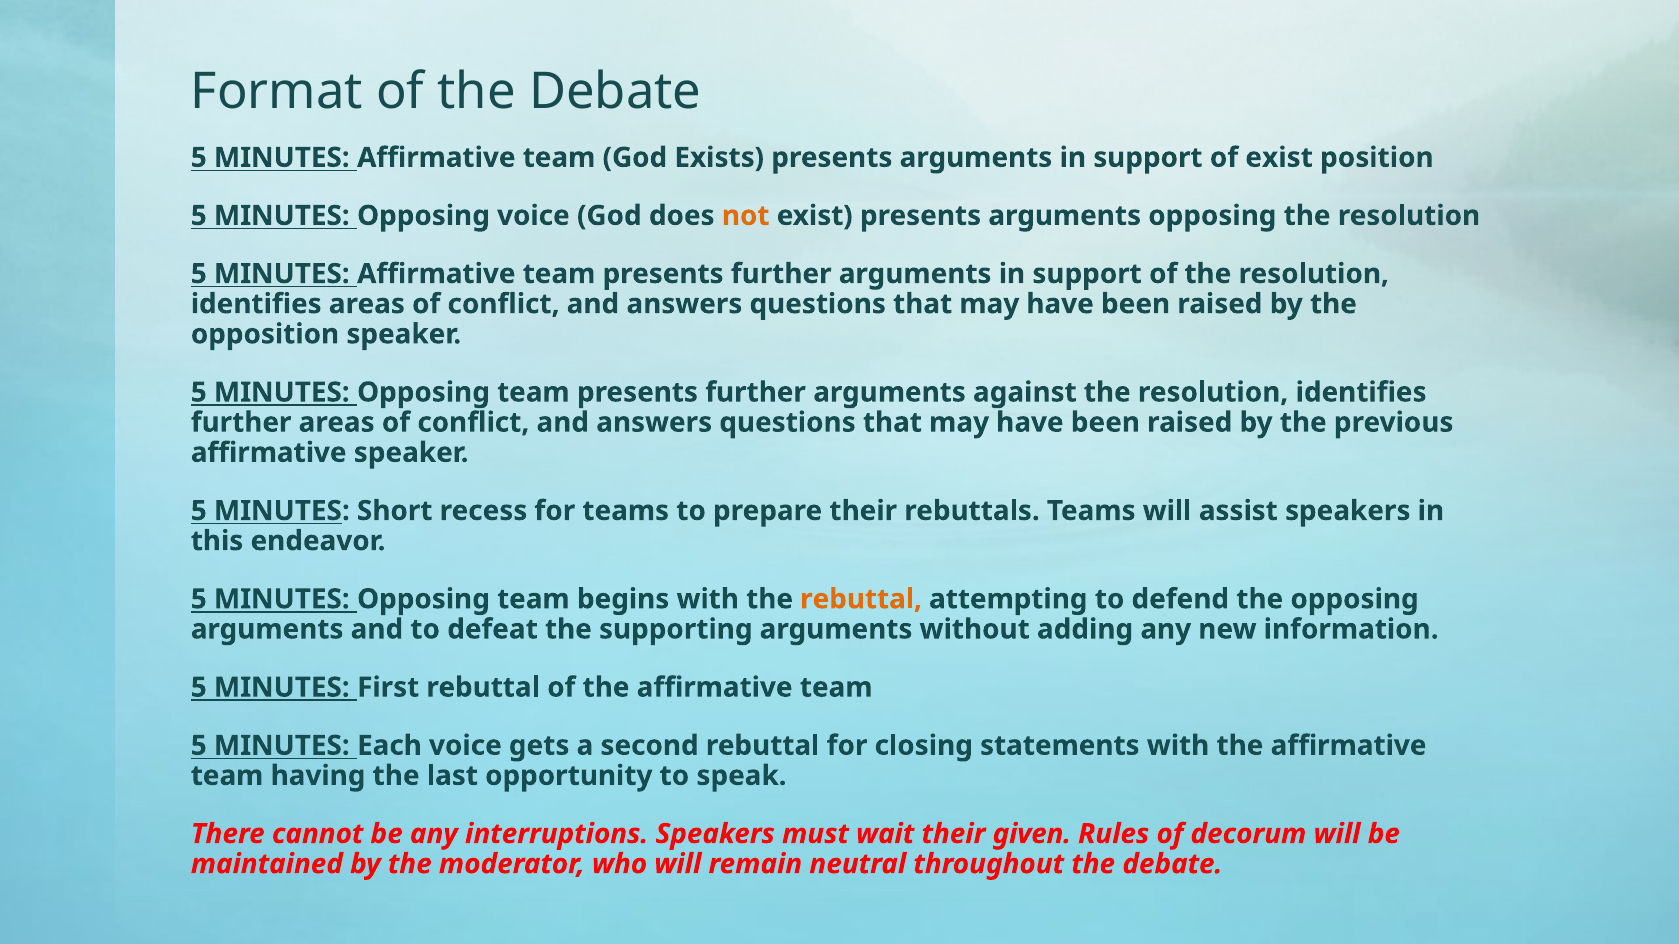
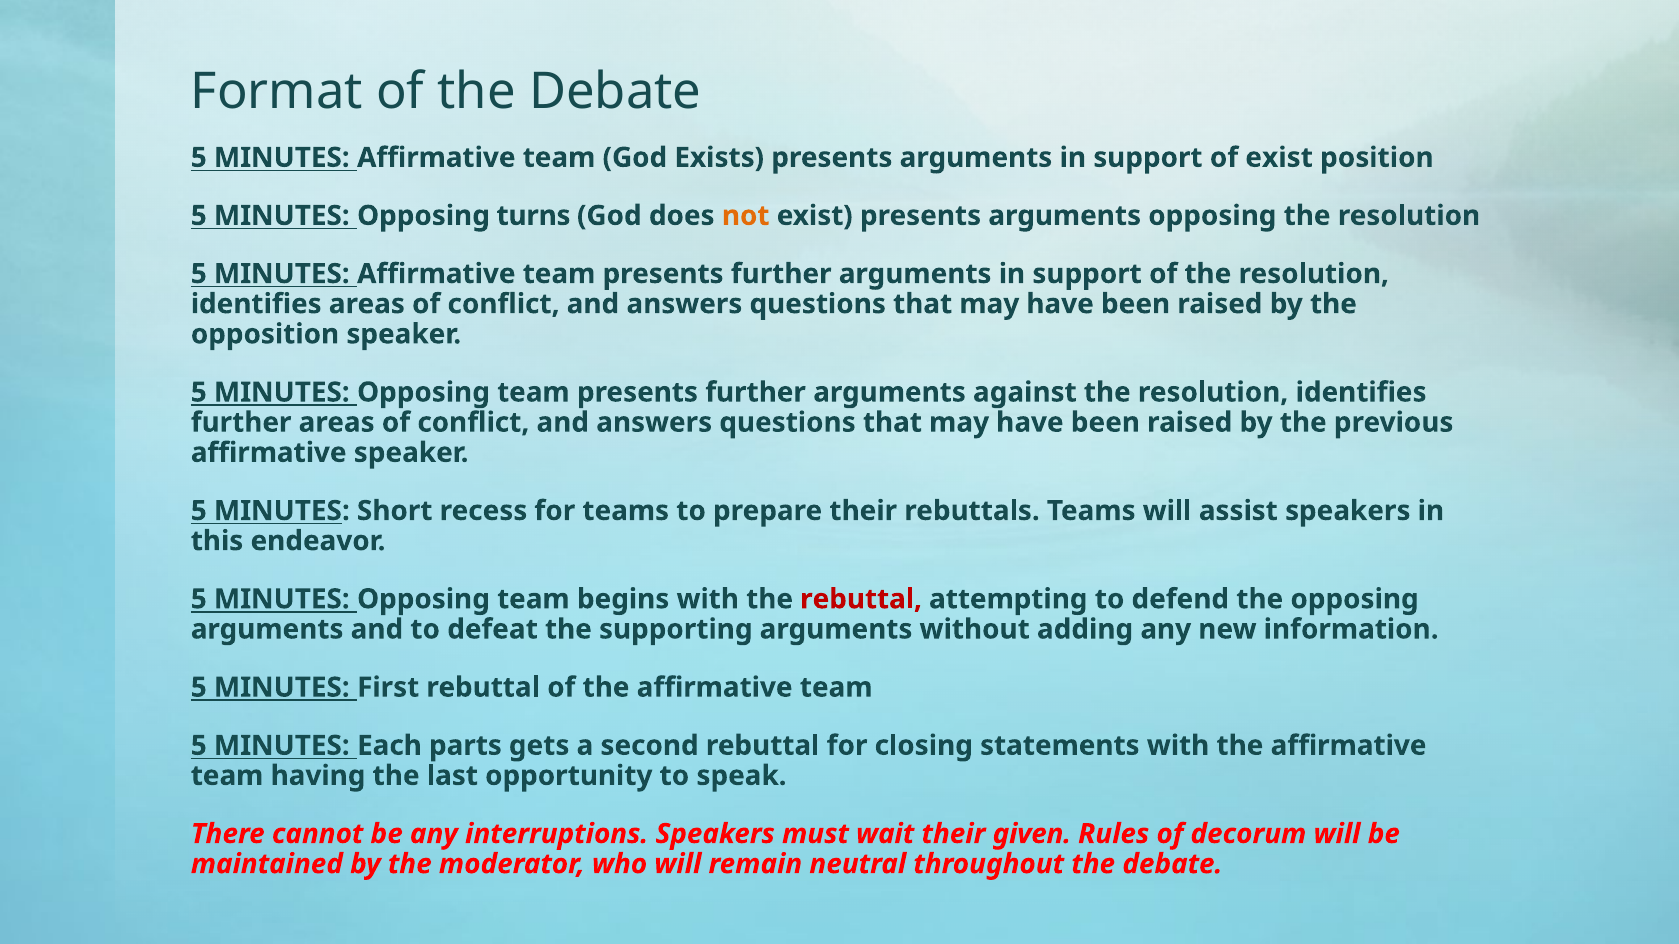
Opposing voice: voice -> turns (534, 216)
rebuttal colour: orange -> red (861, 600)
Each voice: voice -> parts (465, 746)
